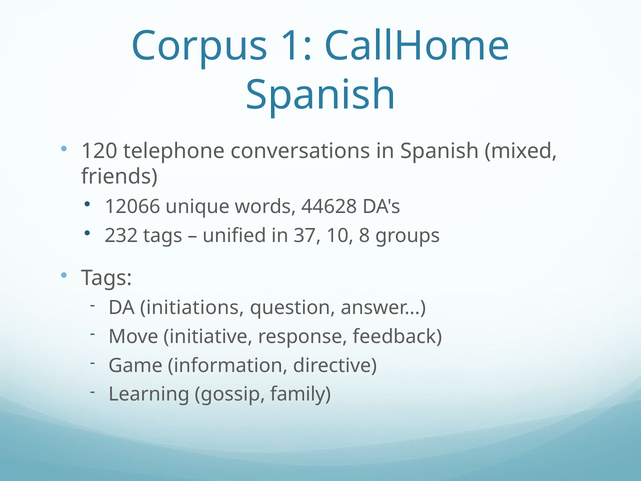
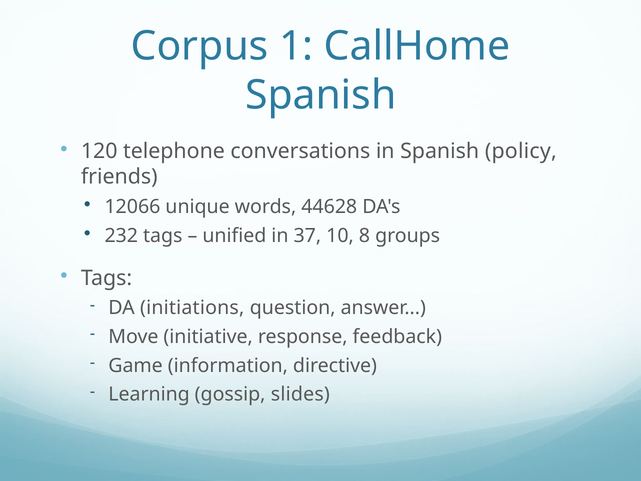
mixed: mixed -> policy (521, 151)
family: family -> slides (300, 394)
